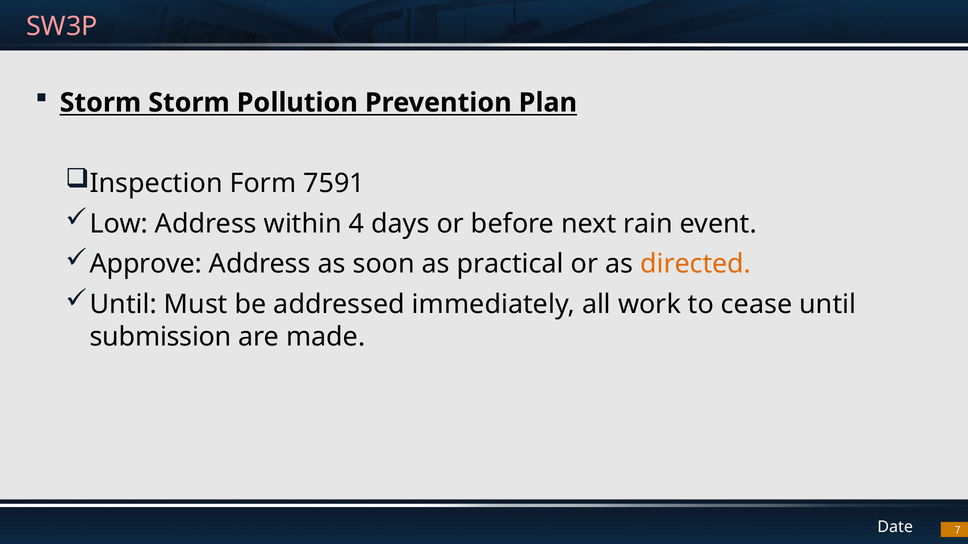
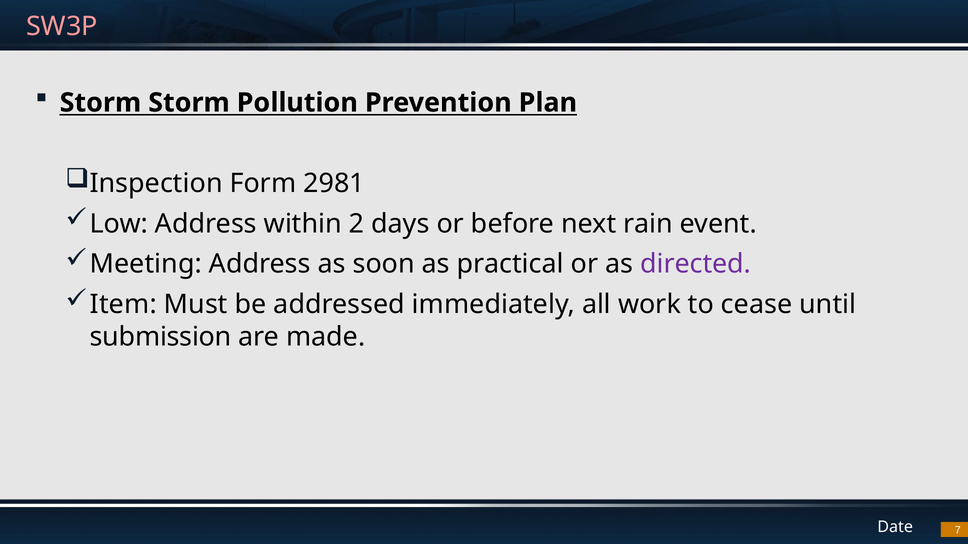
7591: 7591 -> 2981 (334, 184)
4: 4 -> 2 (357, 224)
Approve: Approve -> Meeting (146, 264)
directed colour: orange -> purple (696, 264)
Until: Until -> Item (123, 305)
